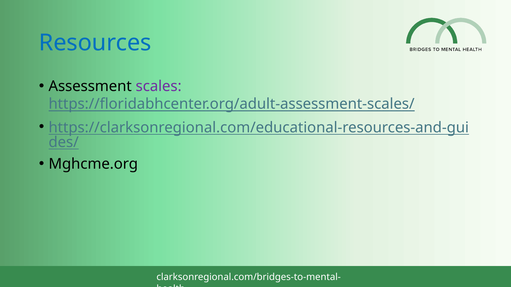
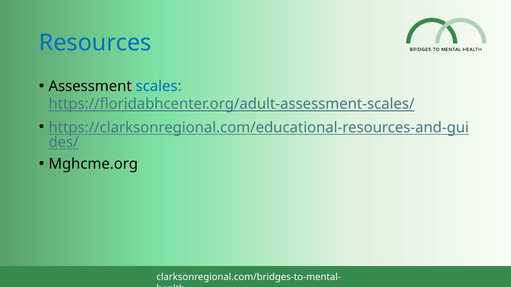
scales colour: purple -> blue (159, 86)
